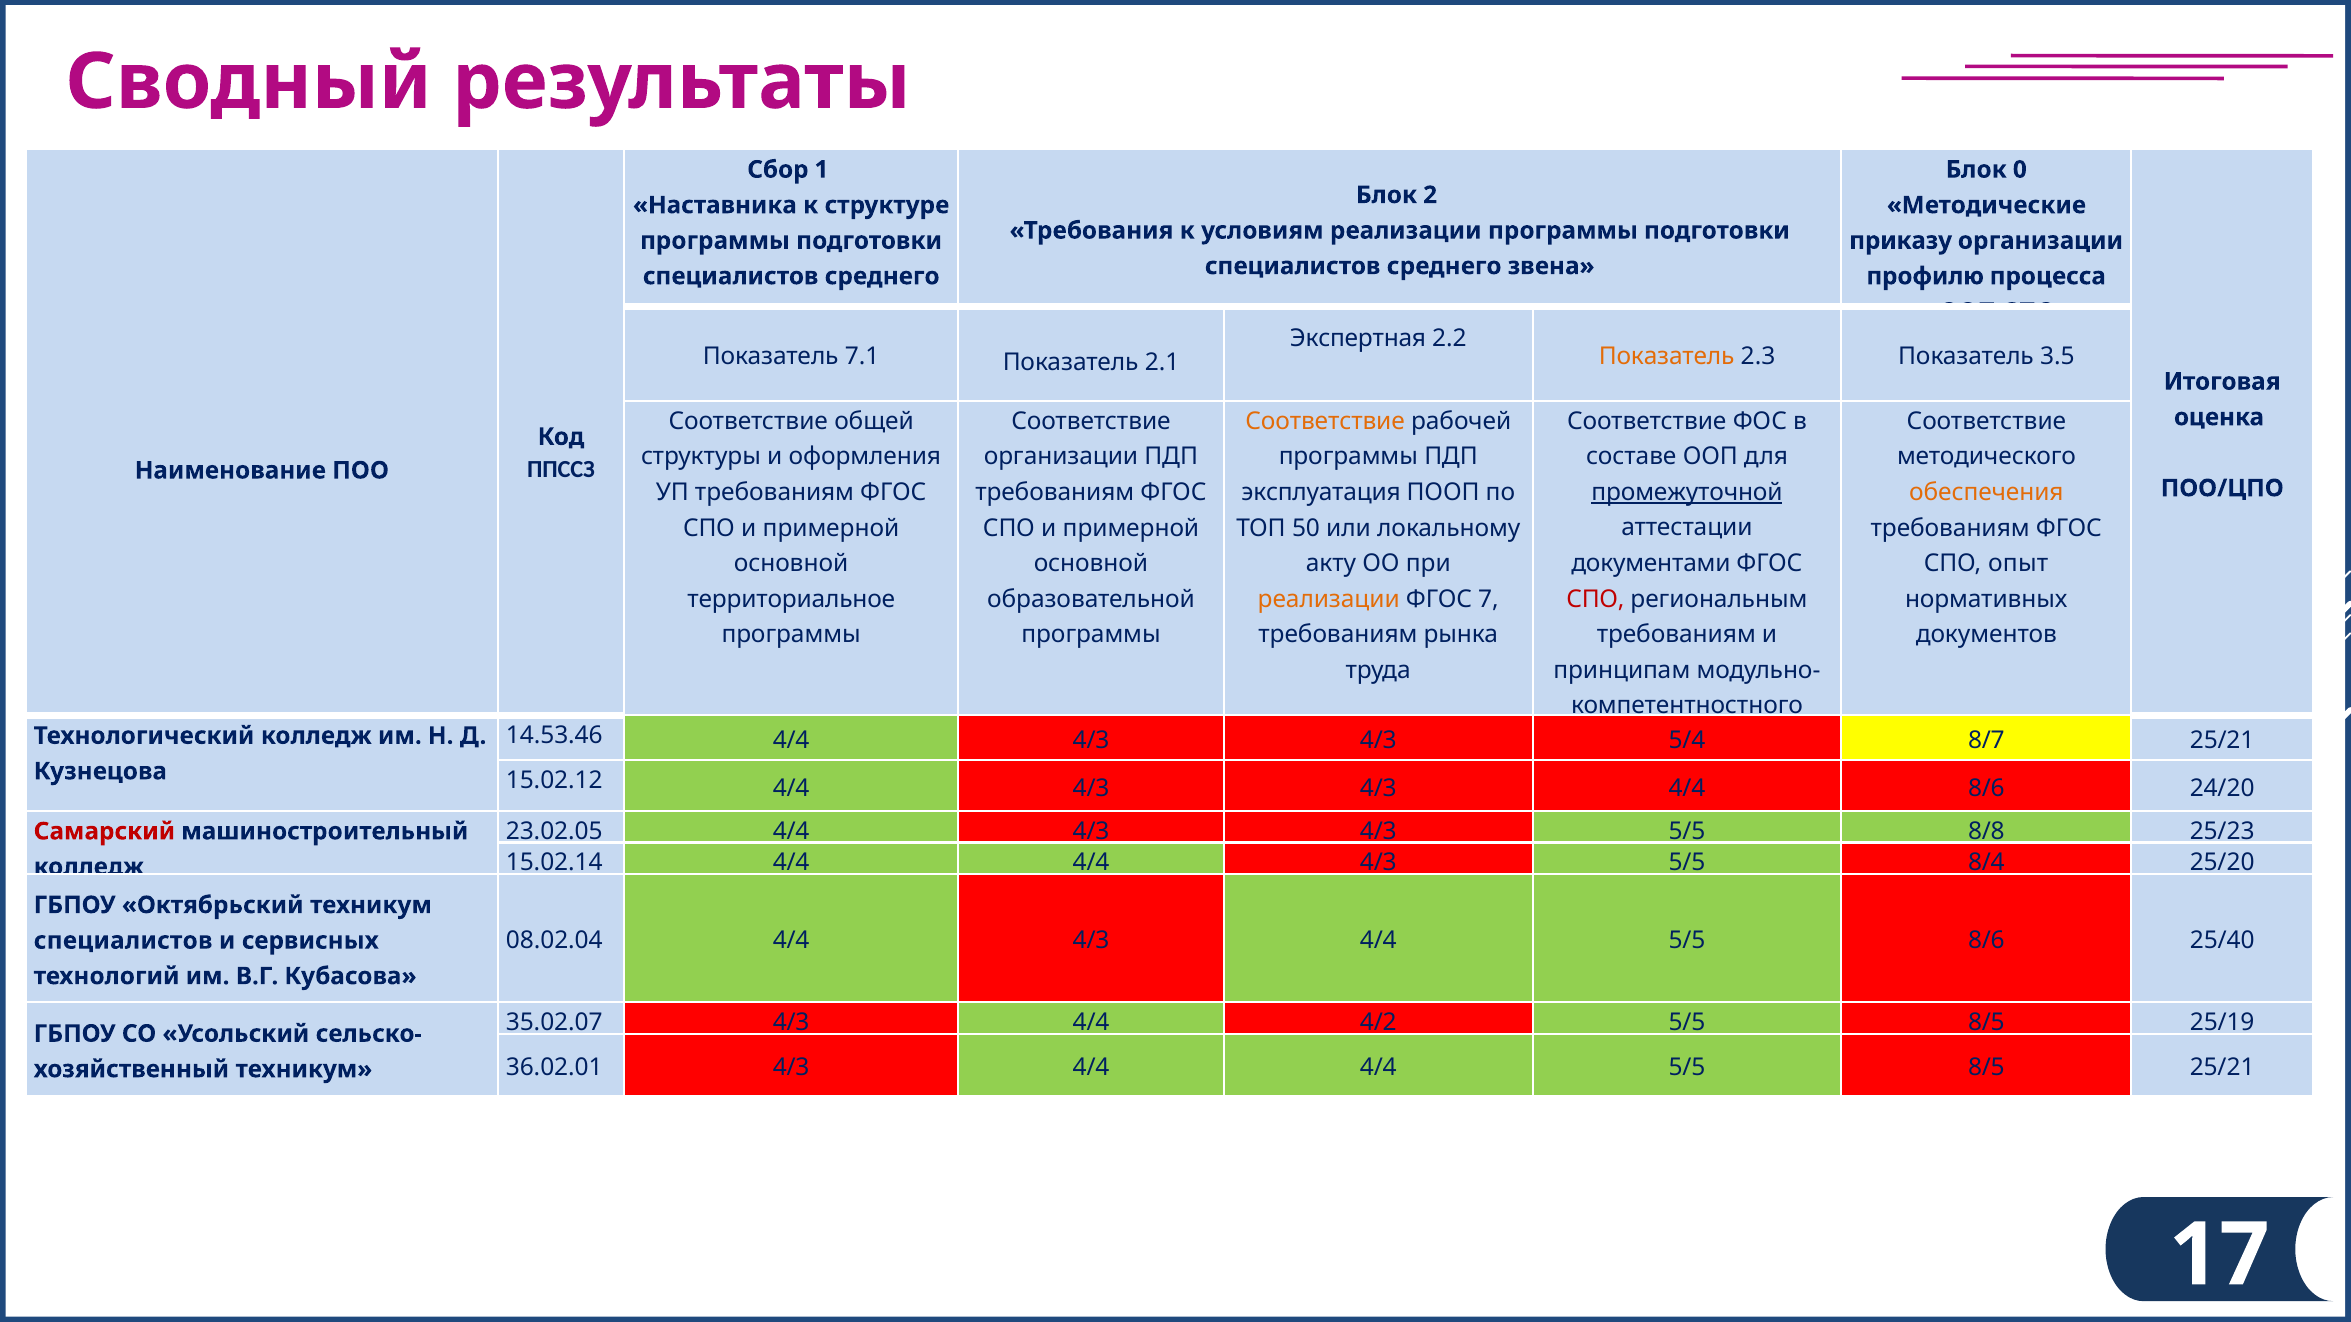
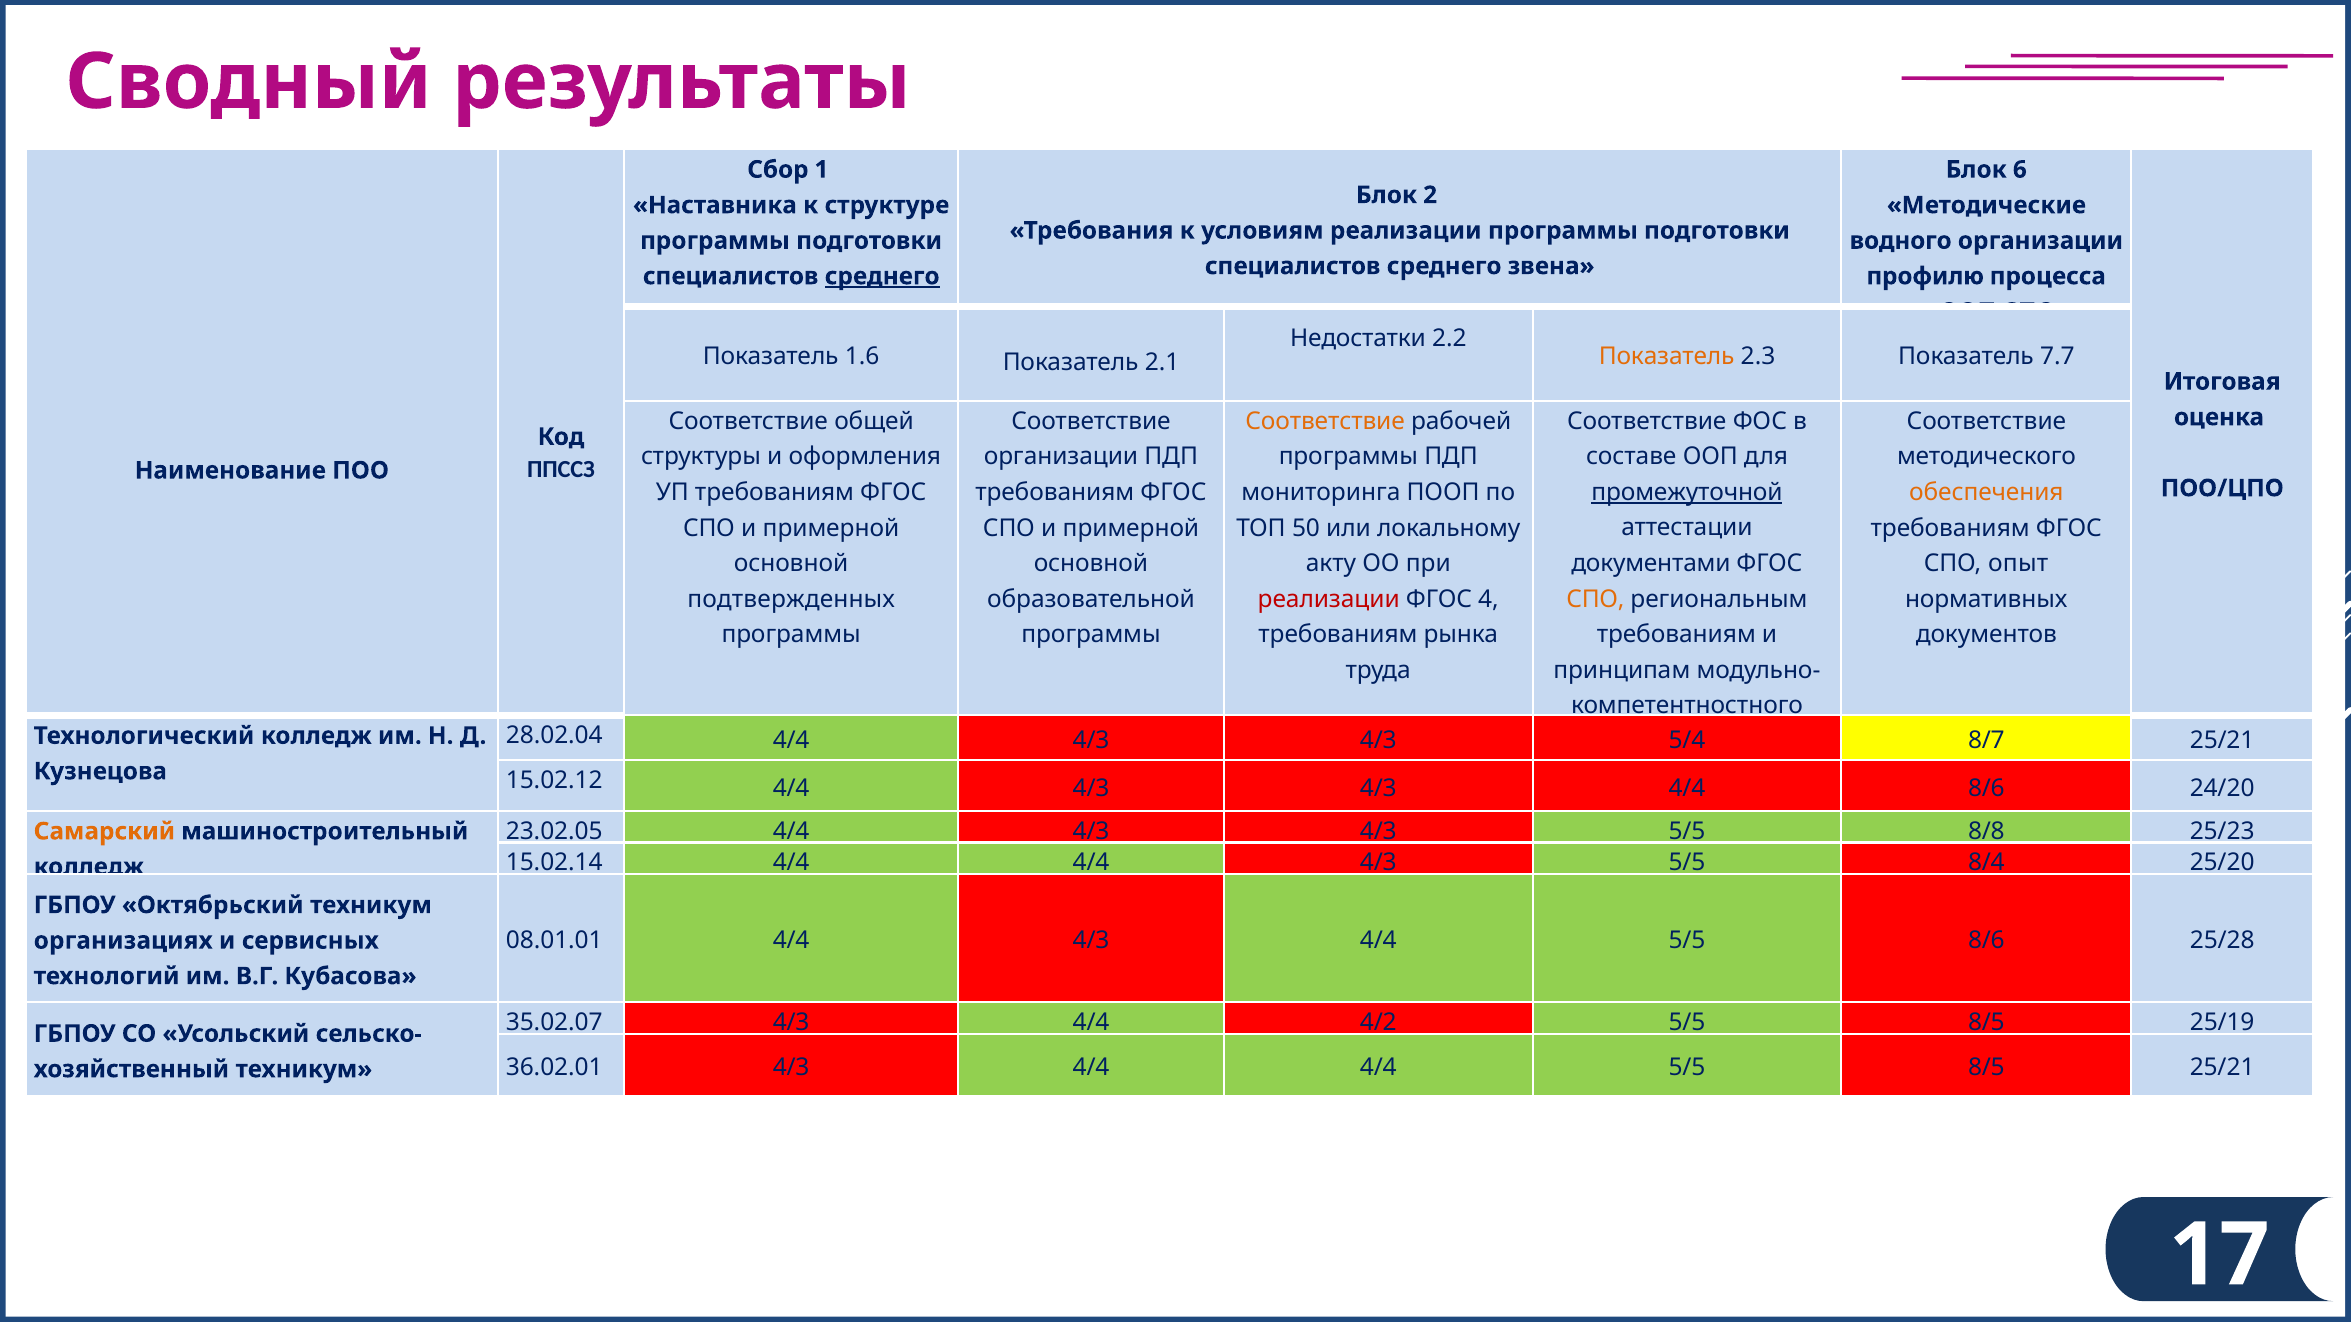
0: 0 -> 6 (2020, 170)
приказу: приказу -> водного (1901, 241)
среднего underline: none -> present (882, 276)
Экспертная: Экспертная -> Недостатки (1358, 339)
7.1: 7.1 -> 1.6 (862, 357)
3.5: 3.5 -> 7.7 (2057, 357)
эксплуатация: эксплуатация -> мониторинга (1321, 493)
территориальное: территориальное -> подтвержденных (791, 599)
реализации colour: orange -> red (1329, 599)
7: 7 -> 4 (1488, 599)
СПО colour: red -> orange (1595, 599)
14.53.46: 14.53.46 -> 28.02.04 (554, 736)
Самарский colour: red -> orange (104, 832)
08.02.04: 08.02.04 -> 08.01.01 (554, 941)
25/40: 25/40 -> 25/28 (2222, 941)
специалистов: специалистов -> организациях (123, 941)
